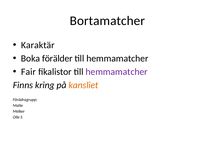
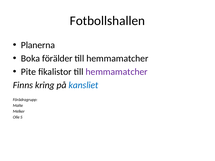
Bortamatcher: Bortamatcher -> Fotbollshallen (107, 21)
Karaktär: Karaktär -> Planerna (38, 45)
Fair: Fair -> Pite (29, 72)
kansliet colour: orange -> blue (83, 85)
